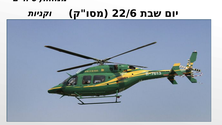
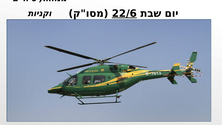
22/6 underline: none -> present (124, 13)
